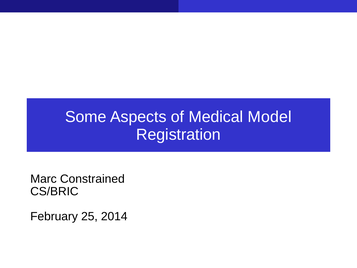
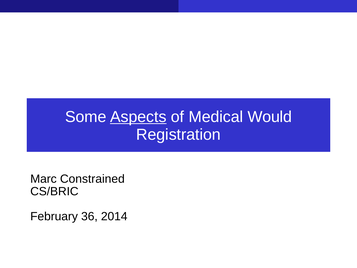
Aspects underline: none -> present (138, 117)
Model: Model -> Would (270, 117)
25: 25 -> 36 (89, 216)
